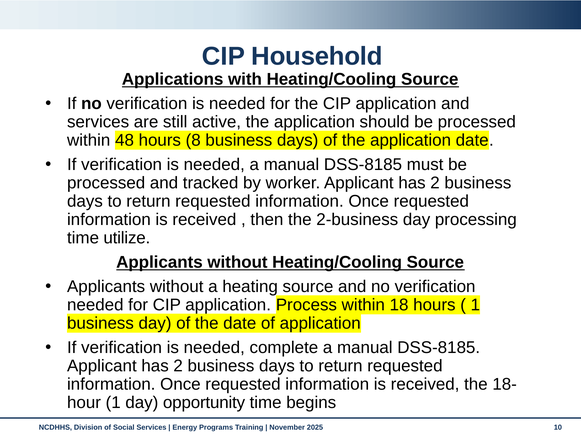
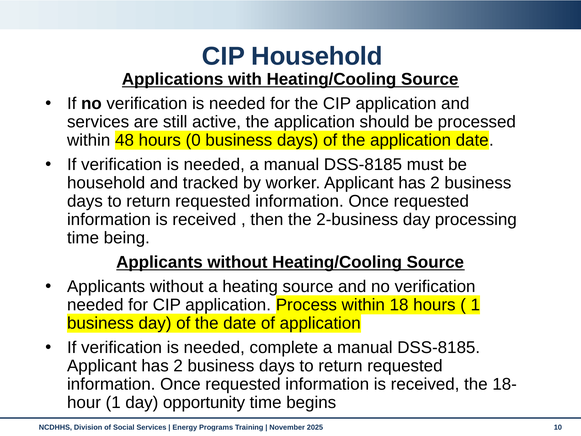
8: 8 -> 0 (193, 140)
processed: processed -> household (106, 183)
utilize: utilize -> being (127, 238)
